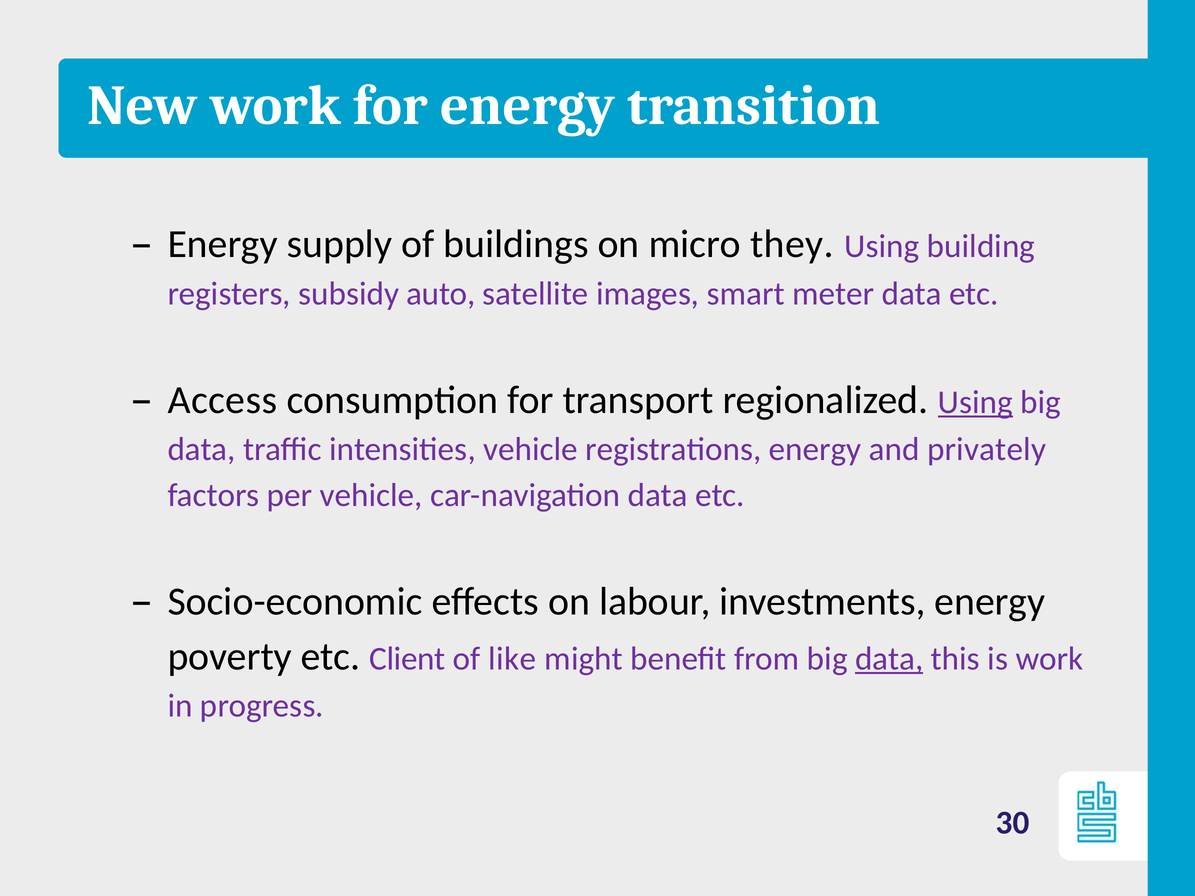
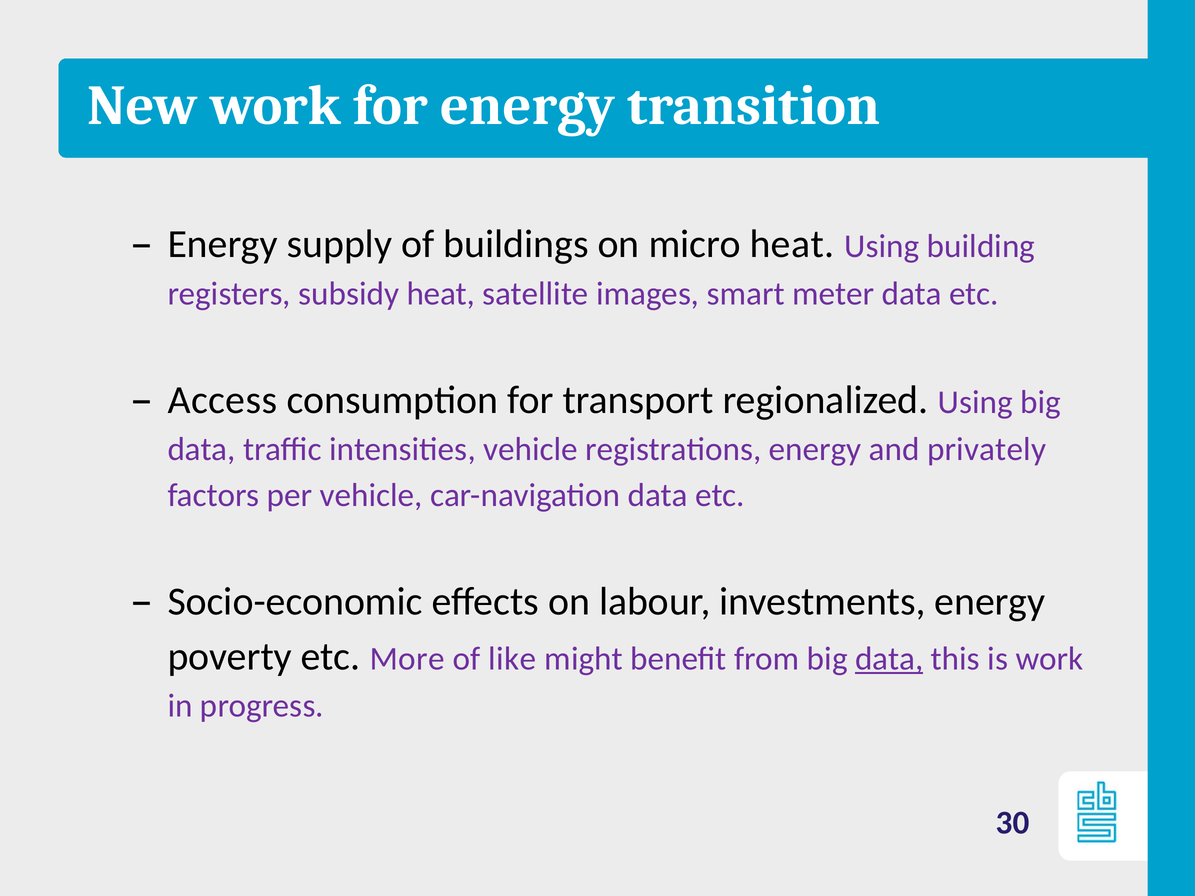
micro they: they -> heat (792, 244)
subsidy auto: auto -> heat (441, 294)
Using underline: present -> none (975, 402)
Client: Client -> More (407, 659)
